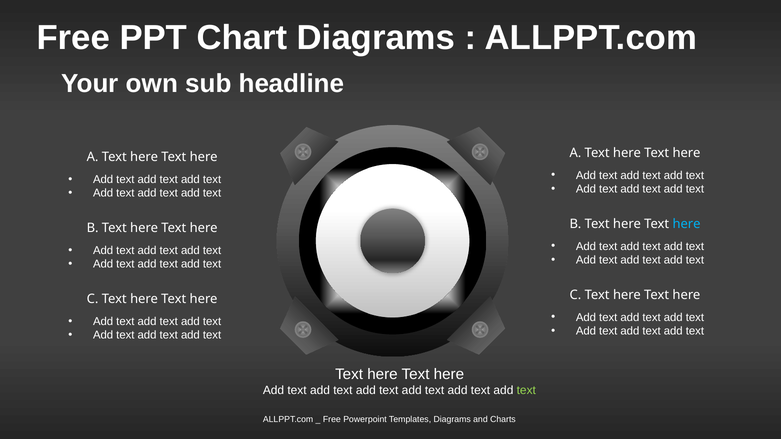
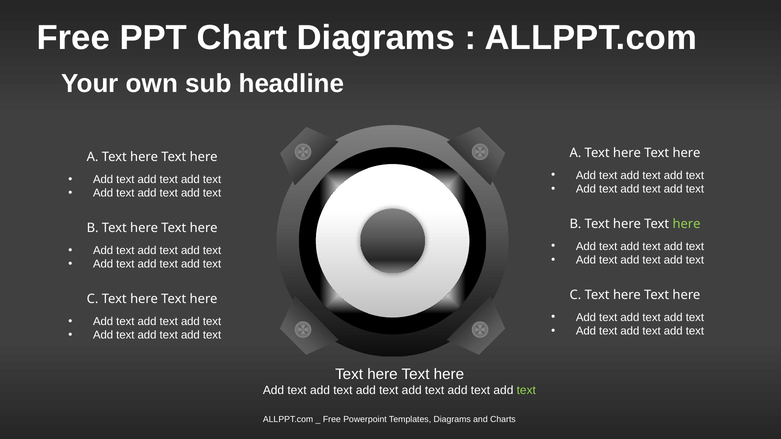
here colour: light blue -> light green (687, 224)
